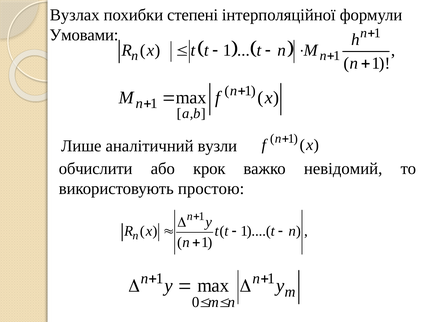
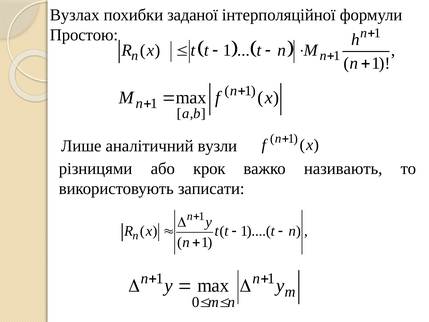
степені: степені -> заданої (193, 15)
Умовами: Умовами -> Простою (84, 35)
обчислити: обчислити -> різницями (96, 169)
невідомий: невідомий -> називають (343, 169)
простою: простою -> записати (211, 189)
